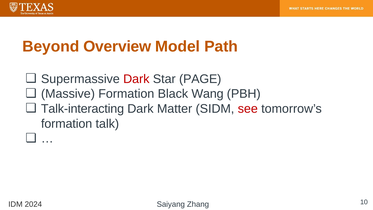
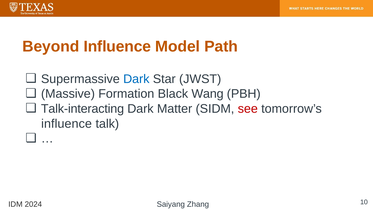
Beyond Overview: Overview -> Influence (117, 47)
Dark colour: red -> blue (136, 79)
PAGE: PAGE -> JWST (200, 79)
formation: formation -> influence (67, 124)
